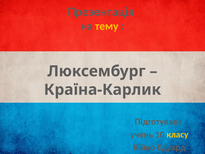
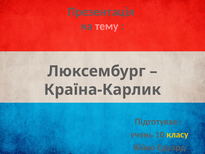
тему colour: yellow -> pink (107, 26)
